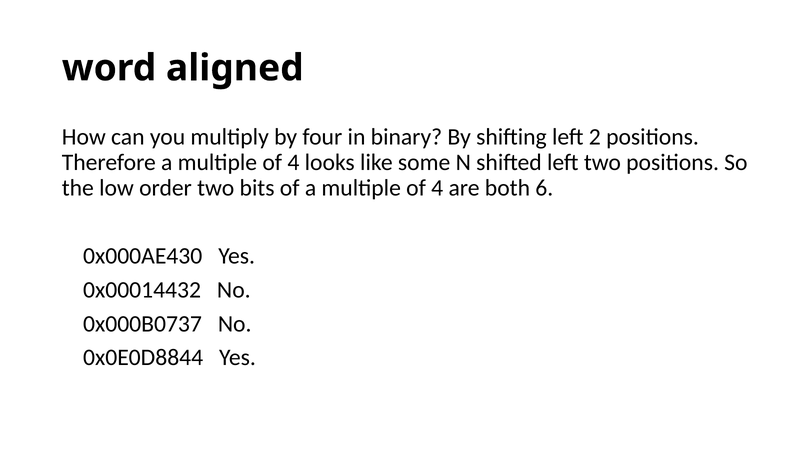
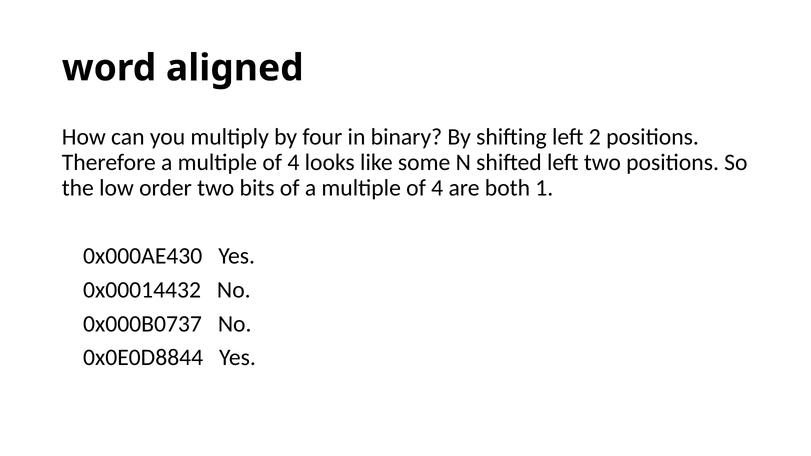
6: 6 -> 1 (544, 188)
